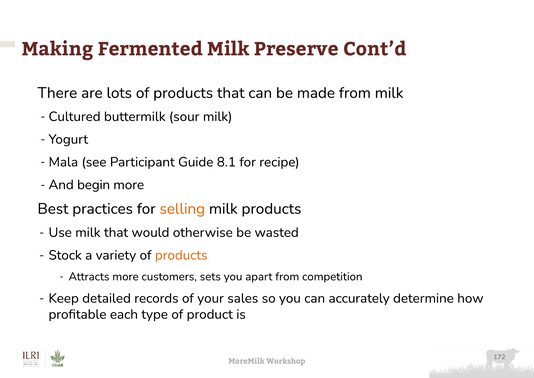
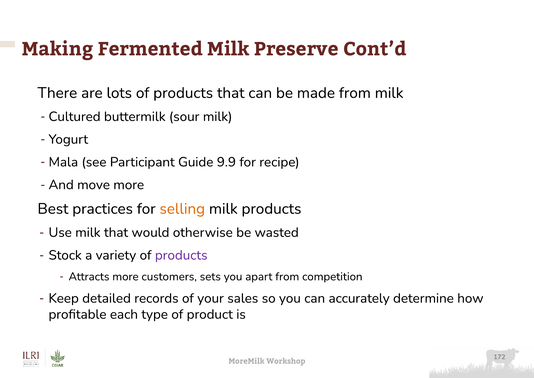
8.1: 8.1 -> 9.9 (226, 162)
begin: begin -> move (94, 185)
products colour: orange -> purple (181, 255)
